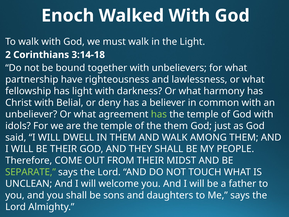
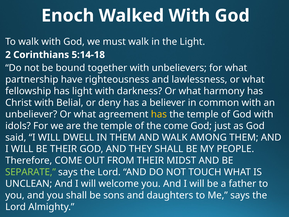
3:14-18: 3:14-18 -> 5:14-18 (88, 55)
has colour: light green -> yellow (159, 114)
the them: them -> come (176, 126)
